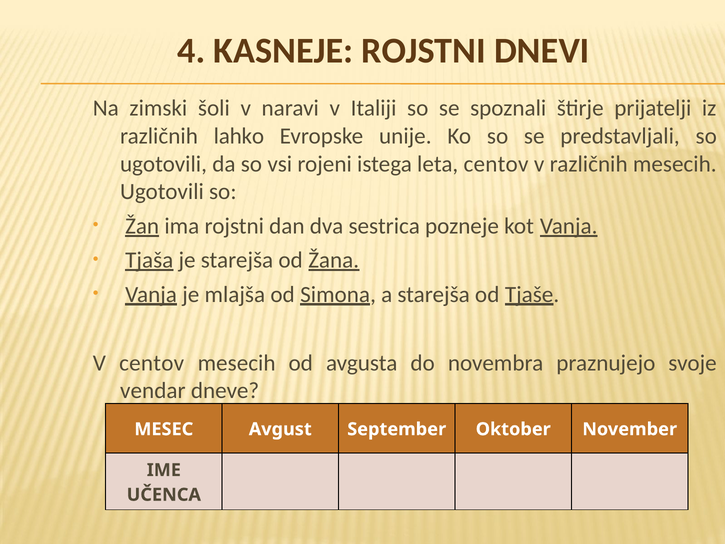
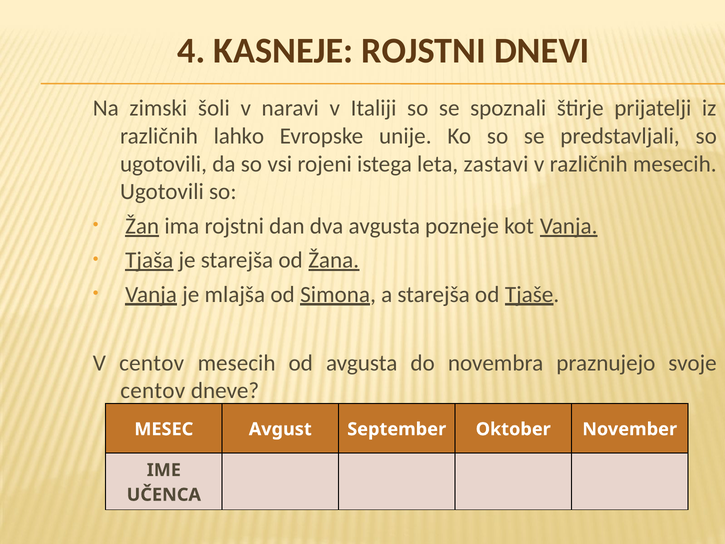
leta centov: centov -> zastavi (496, 164)
dva sestrica: sestrica -> avgusta (384, 226)
vendar: vendar -> centov (153, 390)
